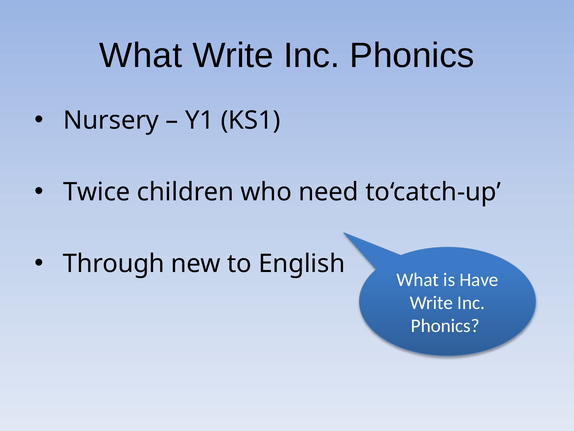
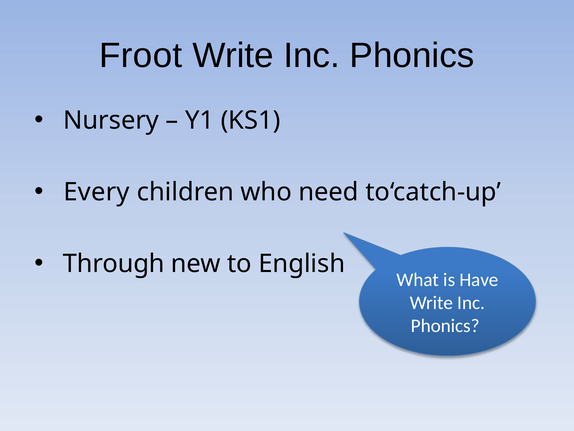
What: What -> Froot (141, 56)
Twice: Twice -> Every (97, 192)
